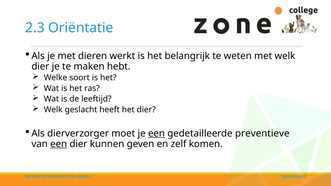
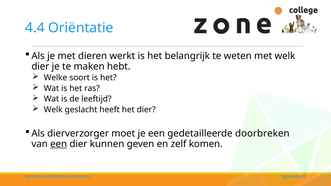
2.3: 2.3 -> 4.4 (35, 28)
een underline: present -> none (156, 134)
preventieve: preventieve -> doorbreken (262, 134)
